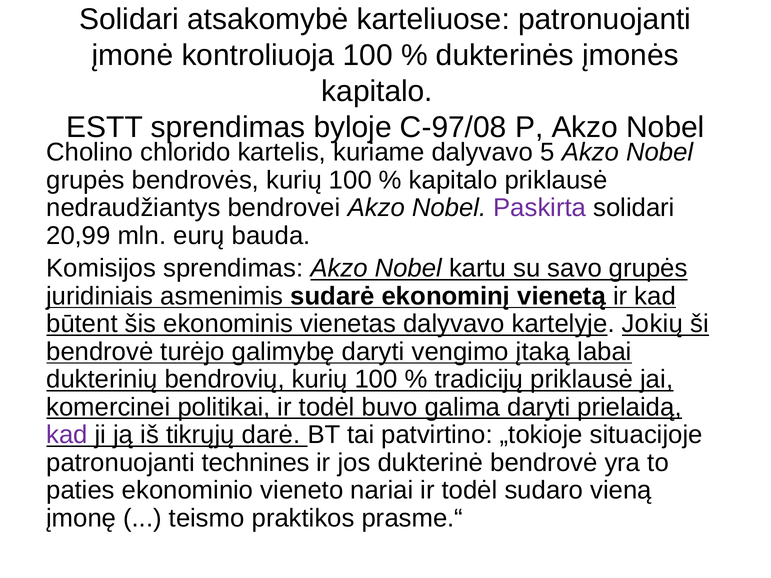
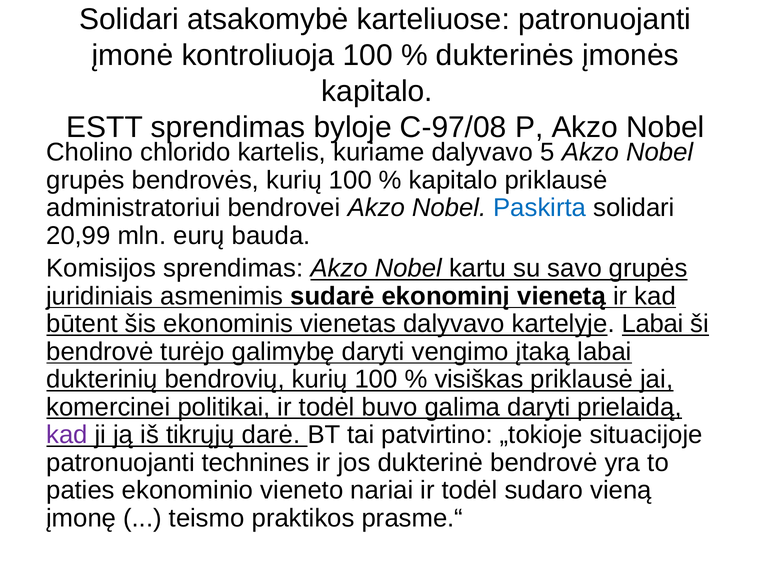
nedraudžiantys: nedraudžiantys -> administratoriui (133, 208)
Paskirta colour: purple -> blue (540, 208)
kartelyje Jokių: Jokių -> Labai (653, 324)
tradicijų: tradicijų -> visiškas (479, 380)
